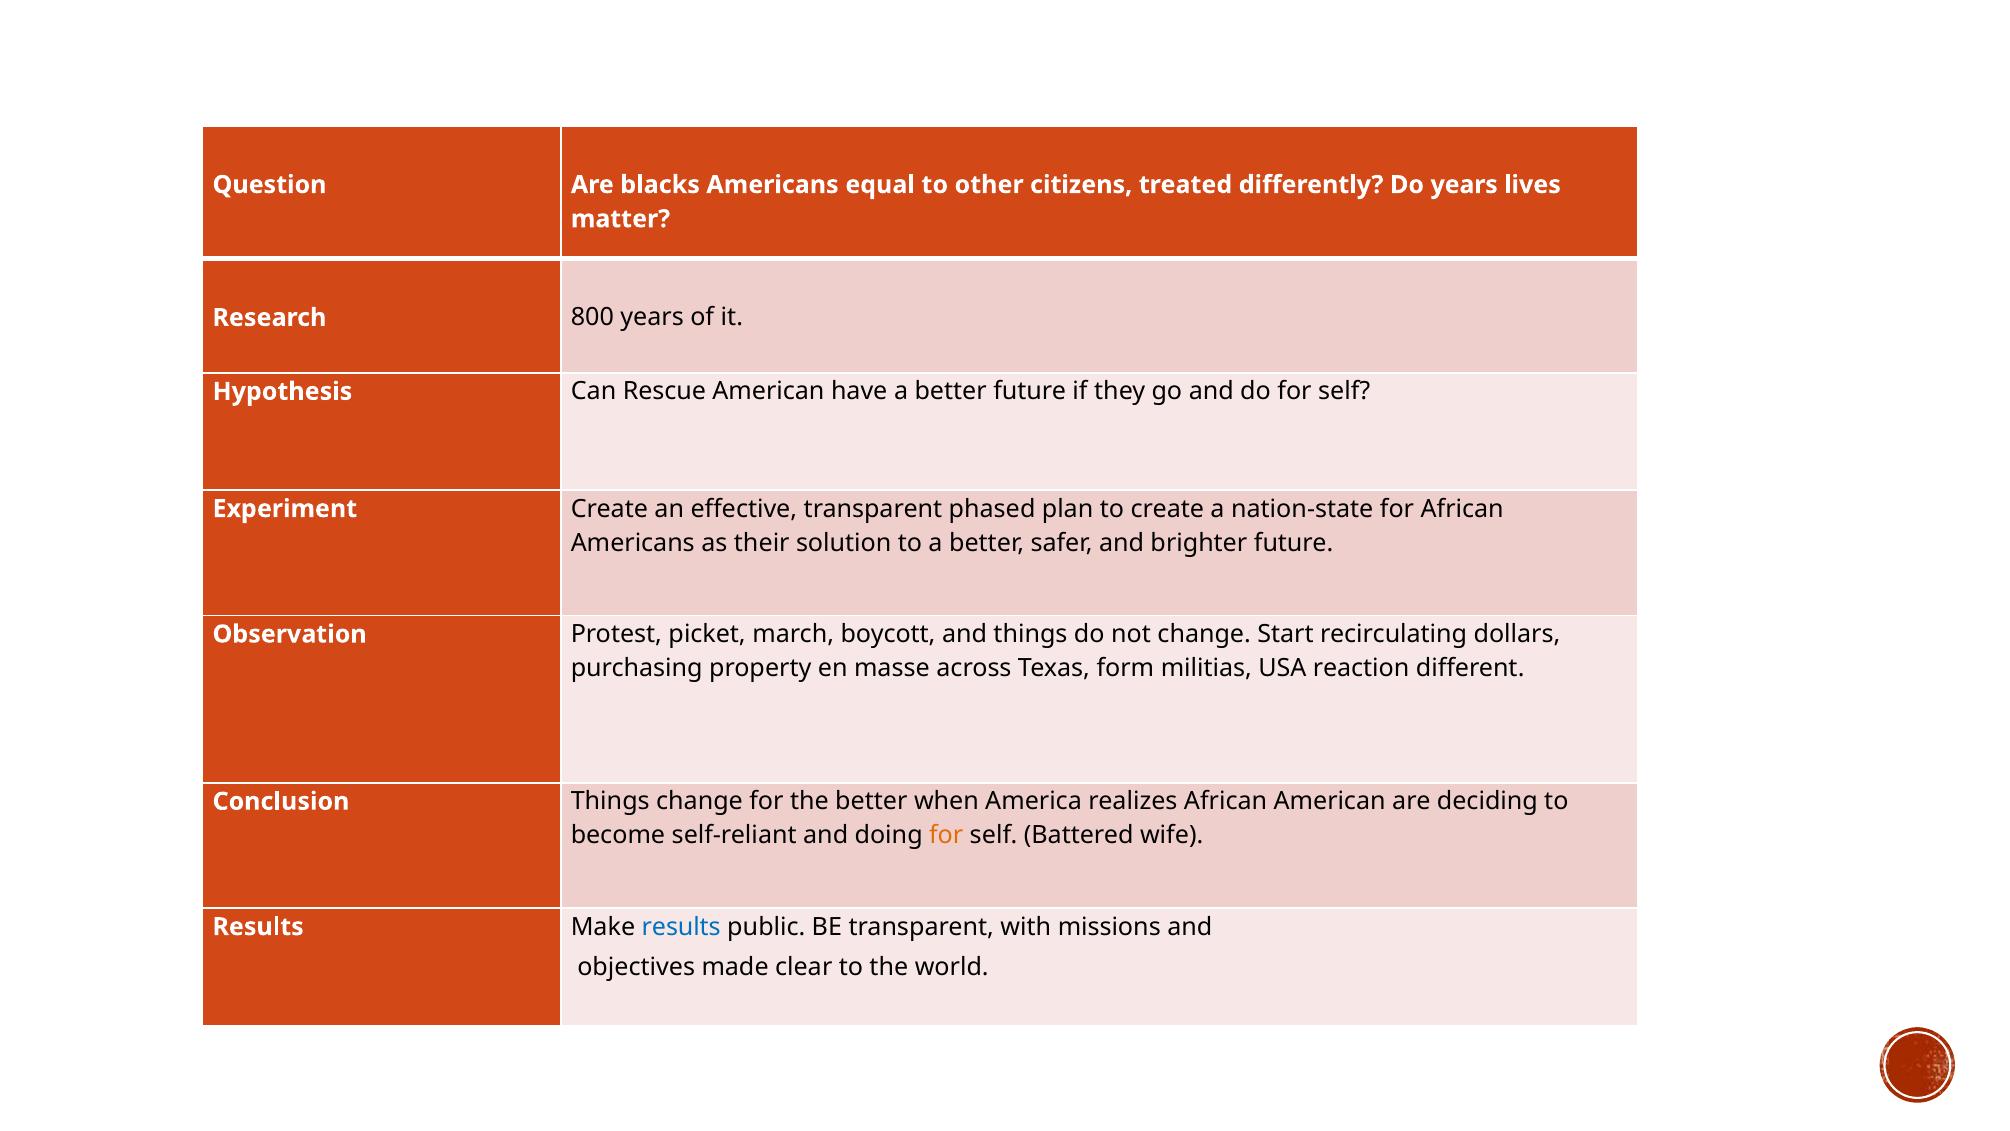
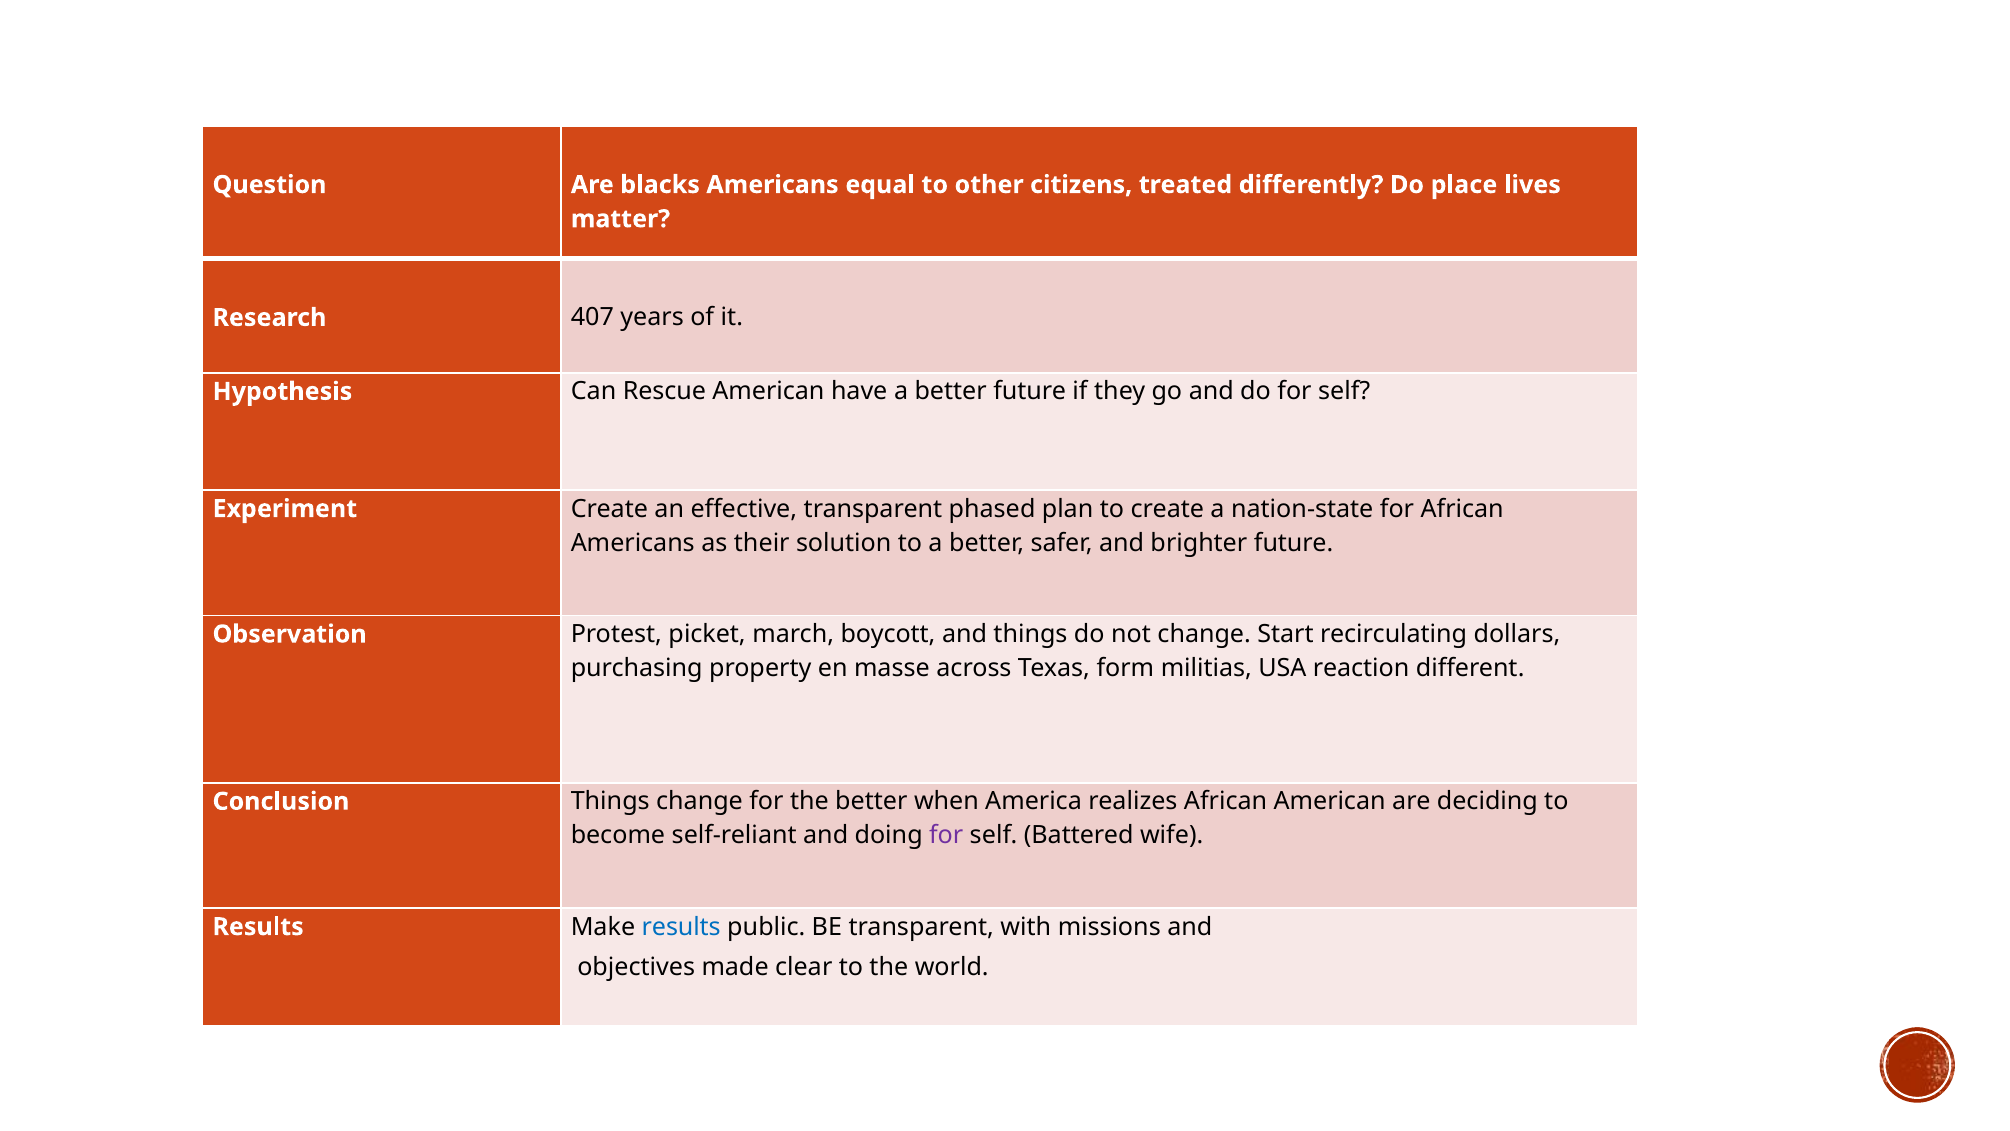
Do years: years -> place (1464, 185)
800: 800 -> 407 (592, 318)
for colour: orange -> purple (946, 835)
